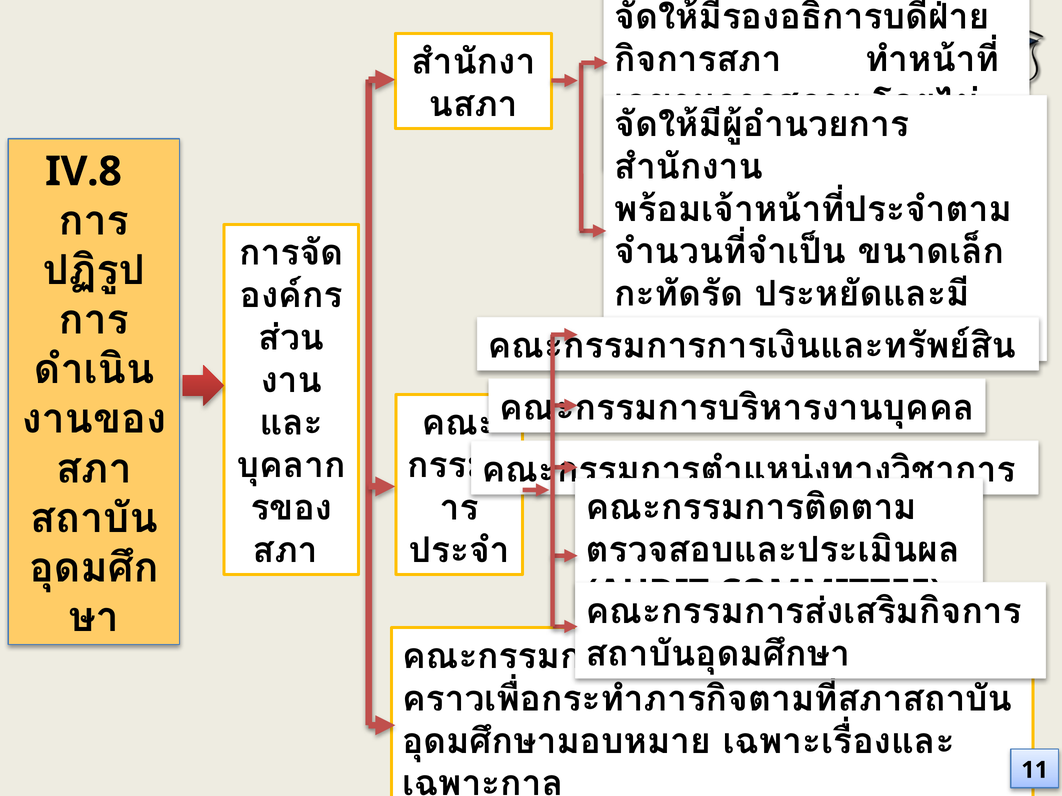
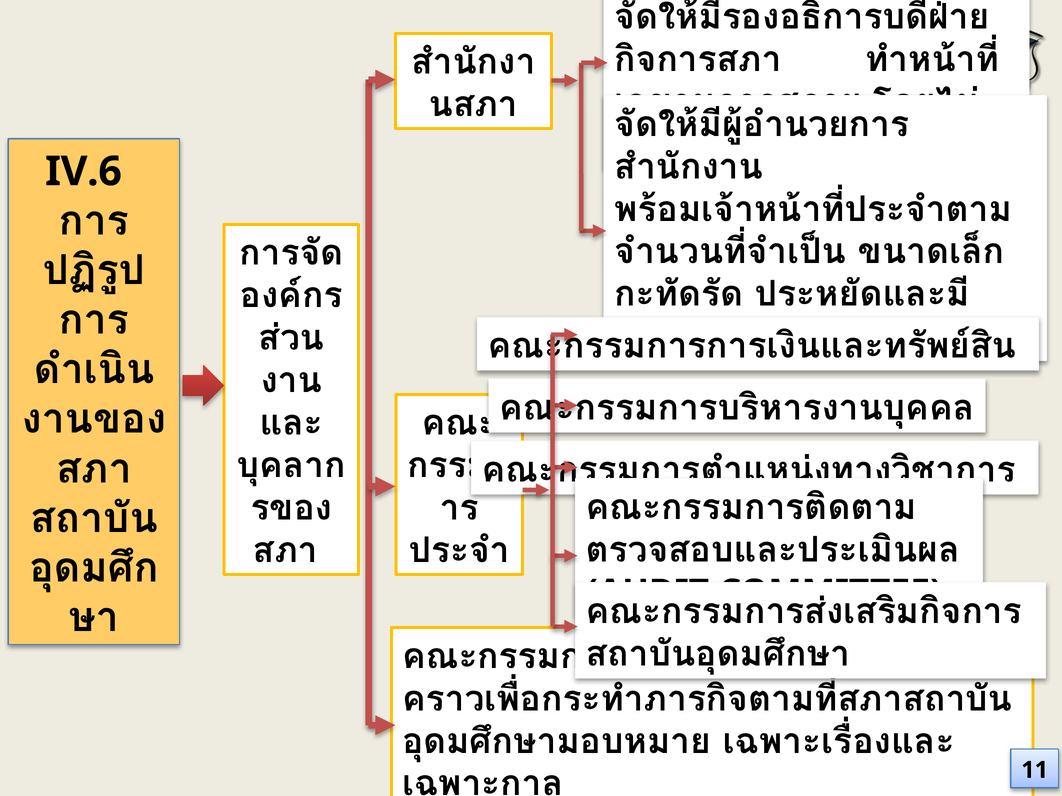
IV.8: IV.8 -> IV.6 (83, 172)
